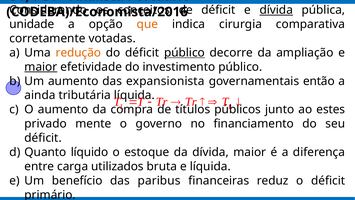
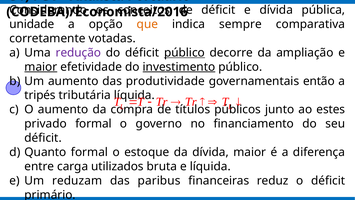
dívida underline: present -> none (276, 10)
cirurgia: cirurgia -> sempre (240, 24)
redução colour: orange -> purple (78, 53)
investimento underline: none -> present (179, 67)
expansionista: expansionista -> produtividade (165, 81)
ainda: ainda -> tripés (40, 95)
privado mente: mente -> formal (93, 124)
Quanto líquido: líquido -> formal (89, 152)
benefício: benefício -> reduzam (77, 180)
